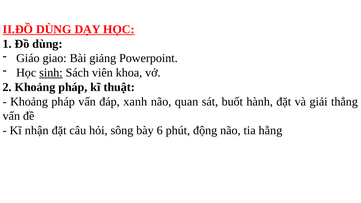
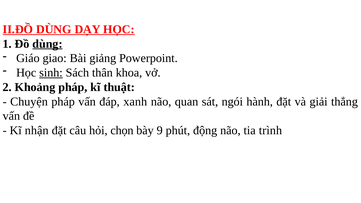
dùng underline: none -> present (47, 44)
viên: viên -> thân (102, 73)
Khoảng: Khoảng -> Chuyện (29, 102)
buốt: buốt -> ngói (232, 102)
sông: sông -> chọn (122, 130)
6: 6 -> 9 (160, 130)
hằng: hằng -> trình (270, 130)
